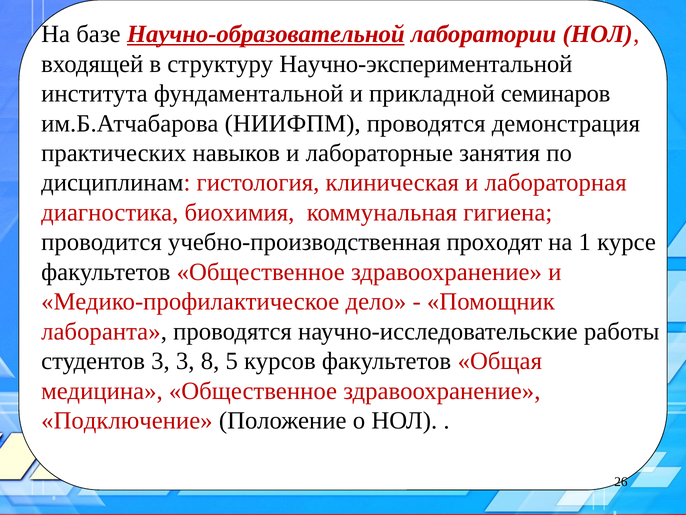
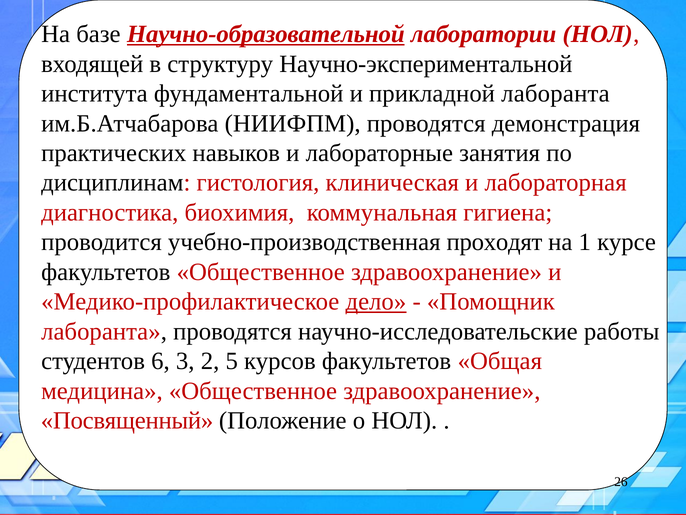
прикладной семинаров: семинаров -> лаборанта (555, 94)
дело underline: none -> present (376, 301)
студентов 3: 3 -> 6 (160, 361)
8: 8 -> 2 (210, 361)
Подключение: Подключение -> Посвященный (127, 420)
